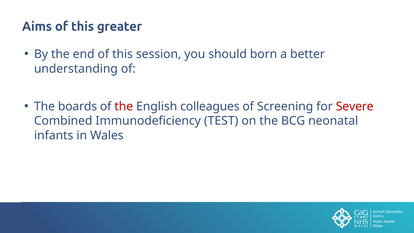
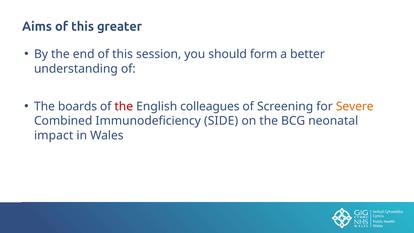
born: born -> form (264, 54)
Severe colour: red -> orange (355, 106)
TEST: TEST -> SIDE (221, 121)
infants: infants -> impact (54, 135)
